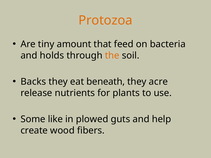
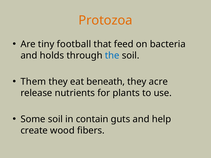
amount: amount -> football (74, 44)
the colour: orange -> blue (112, 56)
Backs: Backs -> Them (33, 82)
Some like: like -> soil (55, 119)
plowed: plowed -> contain (92, 119)
